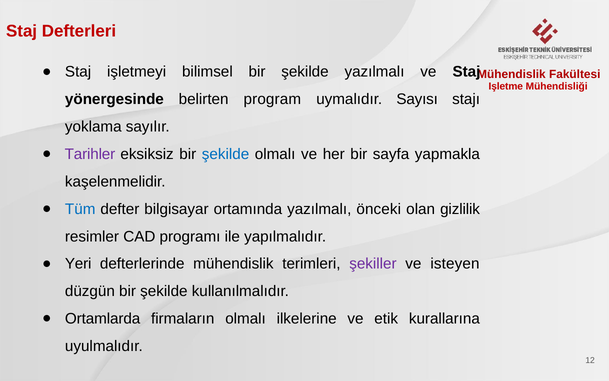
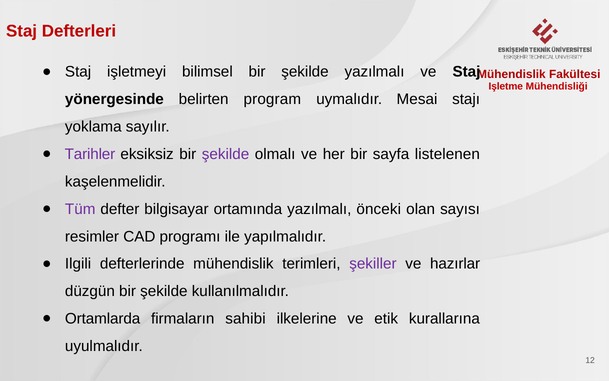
Sayısı: Sayısı -> Mesai (417, 99)
şekilde colour: blue -> purple (226, 154)
yapmakla: yapmakla -> listelenen (447, 154)
Tüm colour: blue -> purple (80, 209)
gizlilik: gizlilik -> sayısı (460, 209)
Yeri: Yeri -> Ilgili (78, 264)
isteyen: isteyen -> hazırlar (455, 264)
firmaların olmalı: olmalı -> sahibi (245, 318)
